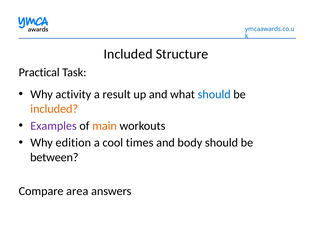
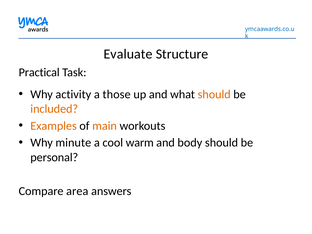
Included: Included -> Evaluate (128, 54)
result: result -> those (117, 94)
should colour: blue -> orange (214, 94)
Examples colour: purple -> orange (54, 126)
edition: edition -> minute (73, 143)
times: times -> warm (140, 143)
between: between -> personal (54, 157)
